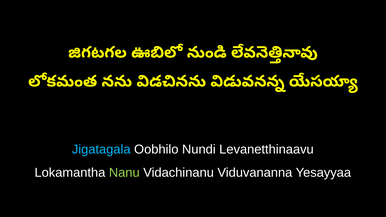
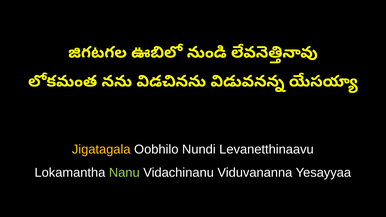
Jigatagala colour: light blue -> yellow (101, 149)
